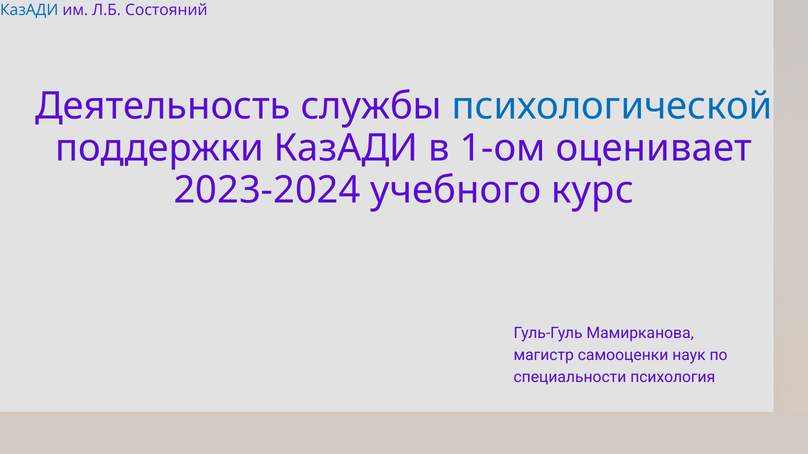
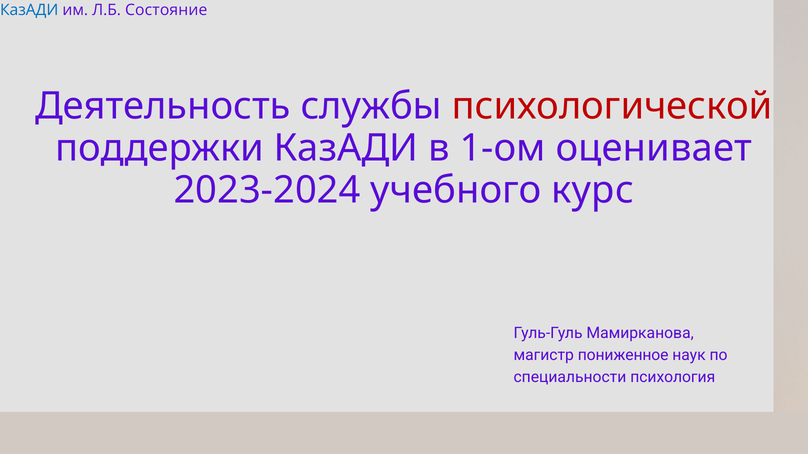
Состояний: Состояний -> Состояние (166, 10)
психологической colour: blue -> red (612, 106)
самооценки: самооценки -> пониженное (623, 355)
